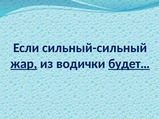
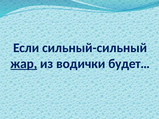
будет… underline: present -> none (129, 64)
